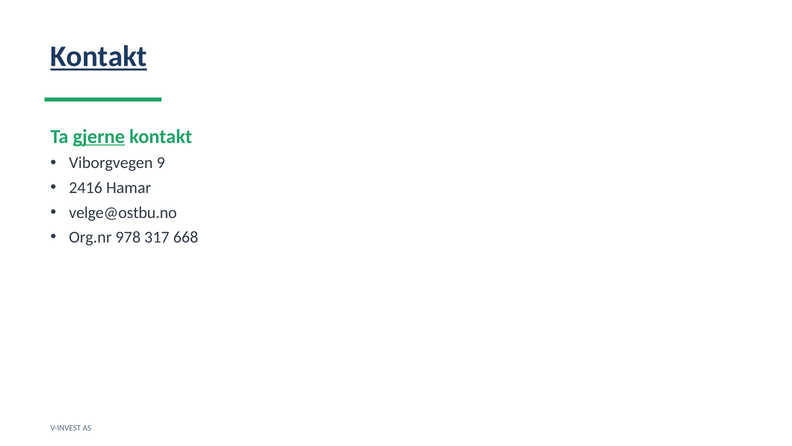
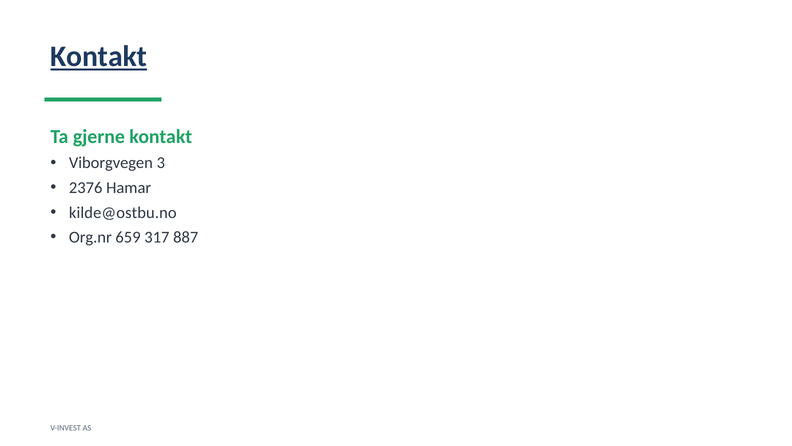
gjerne underline: present -> none (99, 136)
9: 9 -> 3 (161, 163)
2416: 2416 -> 2376 (86, 188)
velge@ostbu.no: velge@ostbu.no -> kilde@ostbu.no (123, 212)
978: 978 -> 659 (128, 237)
668: 668 -> 887 (186, 237)
